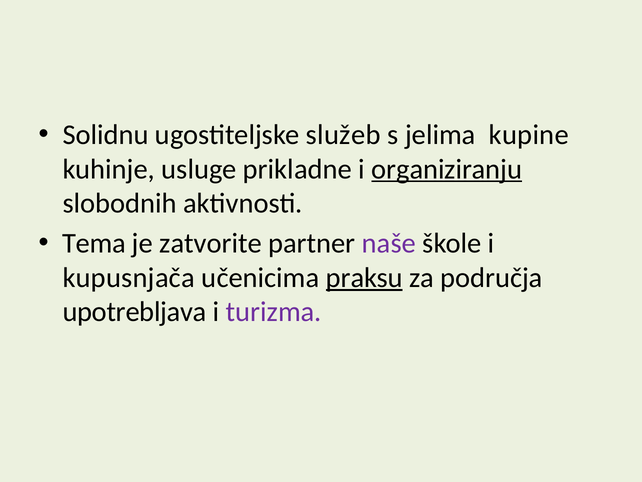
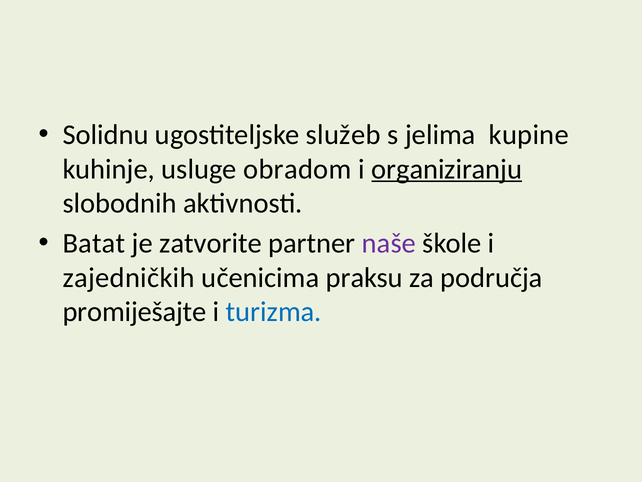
prikladne: prikladne -> obradom (297, 169)
Tema: Tema -> Batat (94, 243)
kupusnjača: kupusnjača -> zajedničkih (129, 277)
praksu underline: present -> none (364, 277)
upotrebljava: upotrebljava -> promiješajte (134, 312)
turizma colour: purple -> blue (274, 312)
